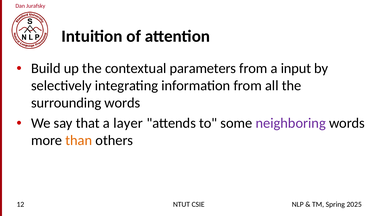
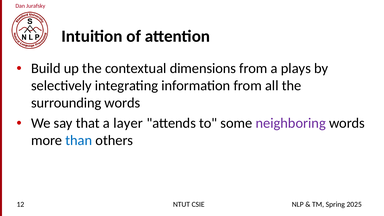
parameters: parameters -> dimensions (203, 68)
input: input -> plays (296, 68)
than colour: orange -> blue (79, 140)
